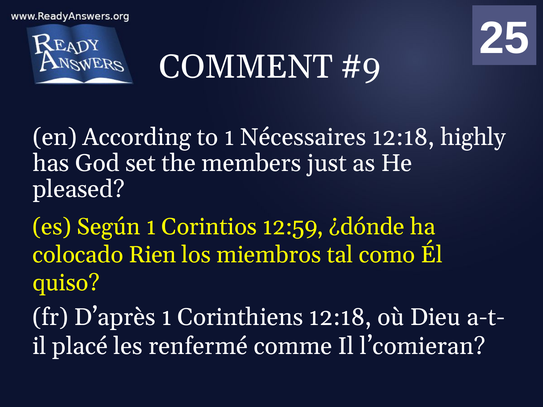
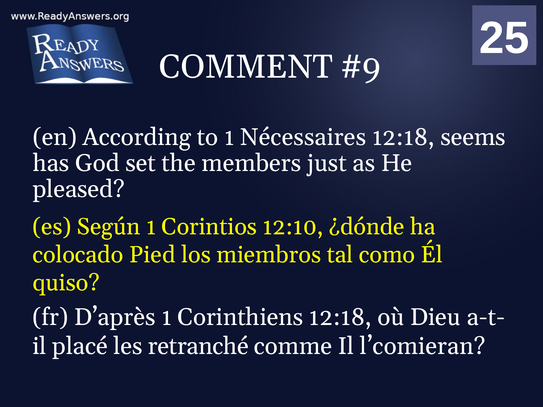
highly: highly -> seems (473, 137)
12:59: 12:59 -> 12:10 (293, 227)
Rien: Rien -> Pied (152, 255)
renfermé: renfermé -> retranché (198, 347)
